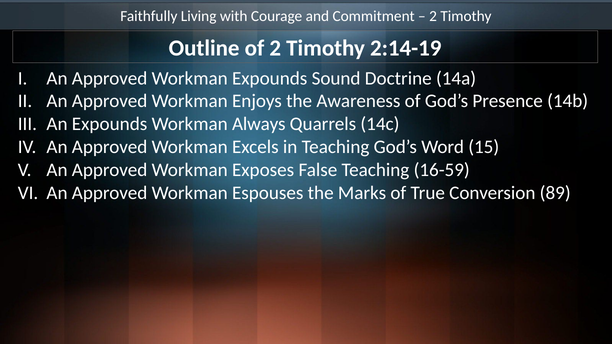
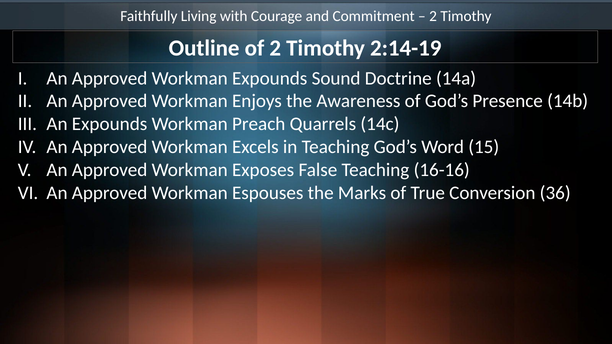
Always: Always -> Preach (259, 124)
16-59: 16-59 -> 16-16 (442, 170)
89: 89 -> 36 (555, 193)
